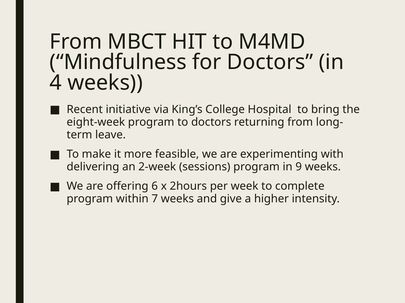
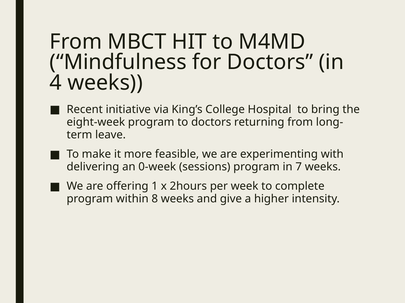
2-week: 2-week -> 0-week (157, 167)
9: 9 -> 7 (299, 167)
6: 6 -> 1 (155, 187)
7: 7 -> 8 (155, 199)
